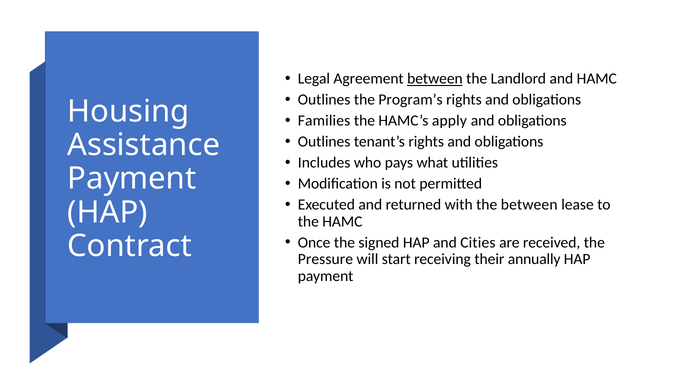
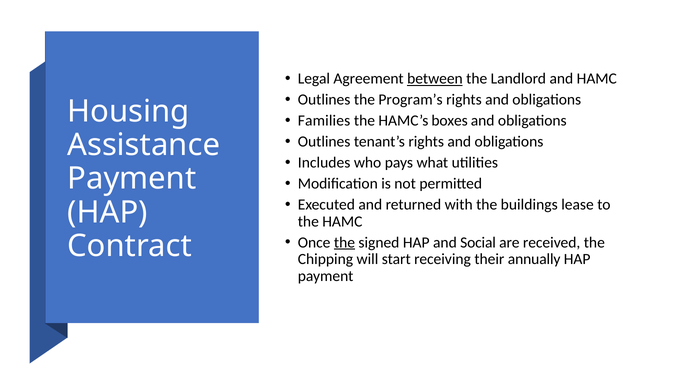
apply: apply -> boxes (450, 121)
the between: between -> buildings (529, 205)
the underline: none -> present (345, 243)
Cities: Cities -> Social (478, 243)
Pressure: Pressure -> Chipping (325, 259)
